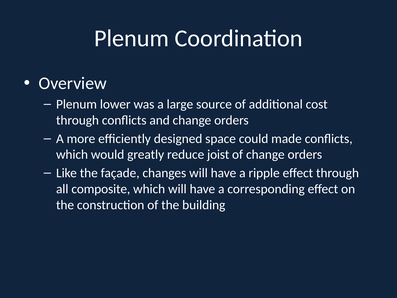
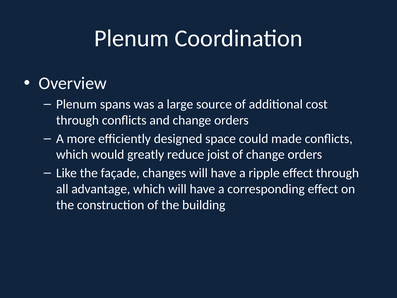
lower: lower -> spans (115, 104)
composite: composite -> advantage (101, 189)
